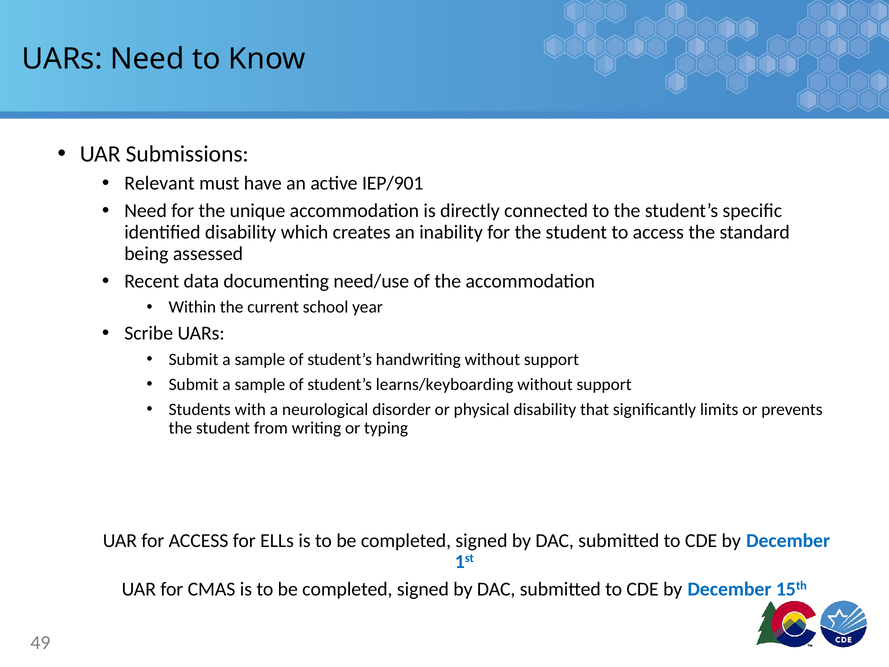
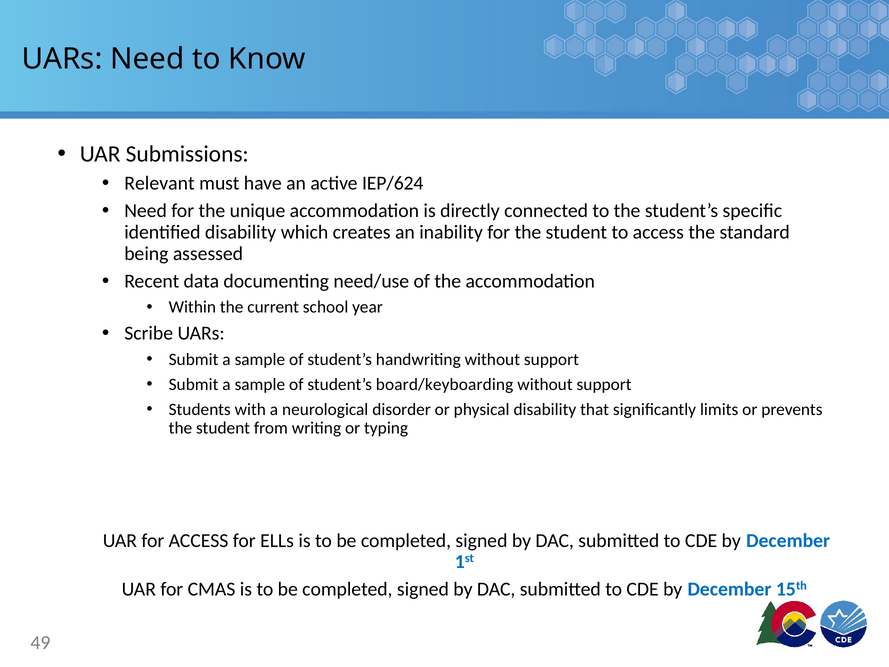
IEP/901: IEP/901 -> IEP/624 (393, 183)
learns/keyboarding: learns/keyboarding -> board/keyboarding (445, 384)
